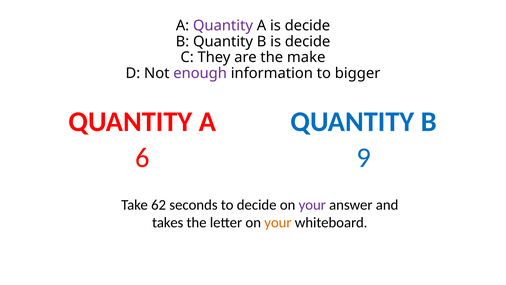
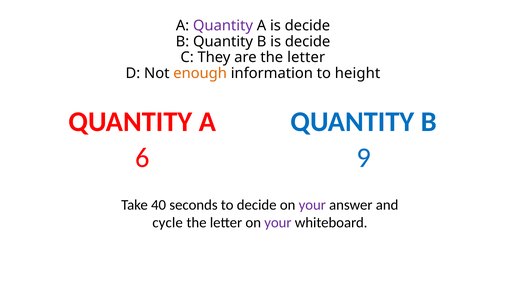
are the make: make -> letter (306, 57)
enough colour: purple -> orange (200, 73)
bigger: bigger -> height (358, 73)
62: 62 -> 40 (159, 205)
takes: takes -> cycle (168, 222)
your colour: orange -> purple (278, 222)
